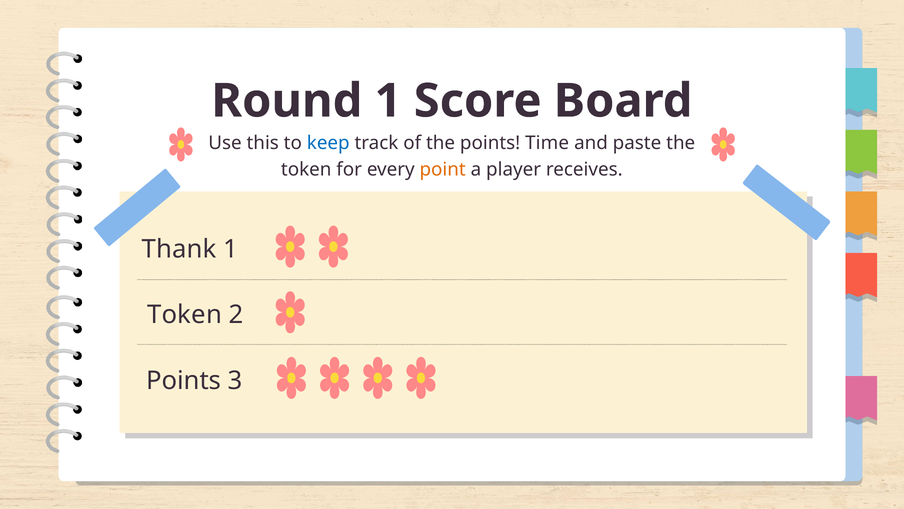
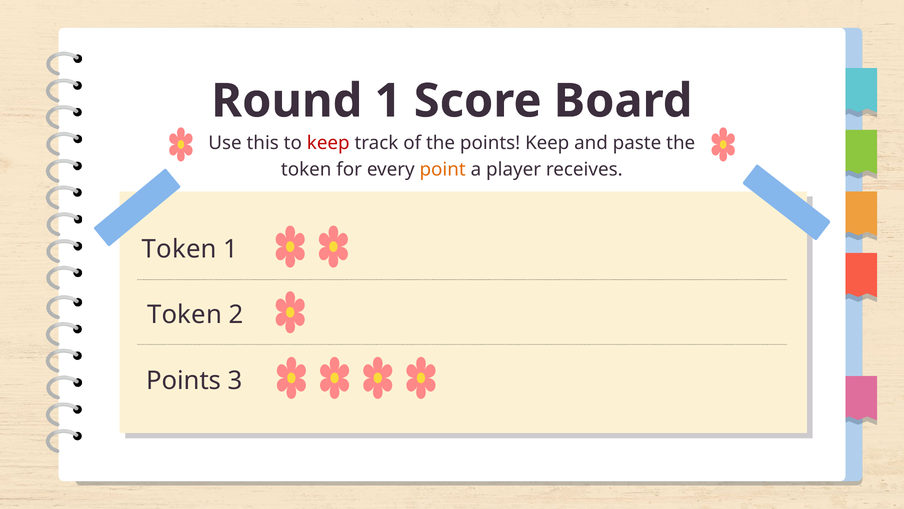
keep colour: blue -> red (328, 143)
points Time: Time -> Keep (547, 143)
Thank: Thank -> Token (179, 249)
